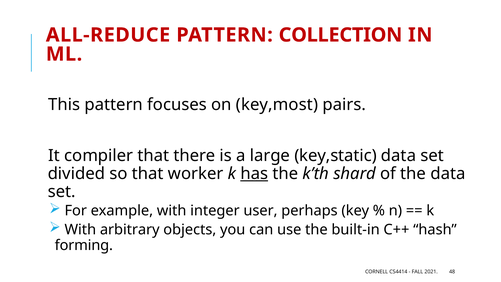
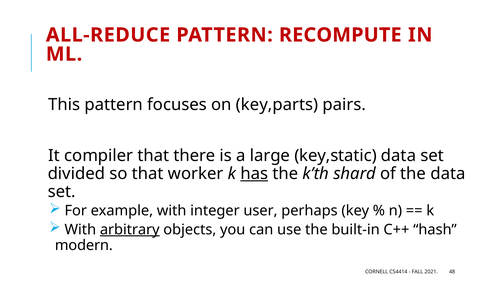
COLLECTION: COLLECTION -> RECOMPUTE (340, 35)
key,most: key,most -> key,parts (277, 105)
arbitrary underline: none -> present (130, 229)
forming: forming -> modern (84, 245)
